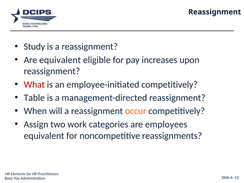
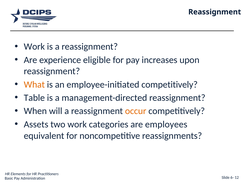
Study: Study -> Work (34, 47)
Are equivalent: equivalent -> experience (60, 60)
What colour: red -> orange (34, 85)
Assign: Assign -> Assets (36, 124)
